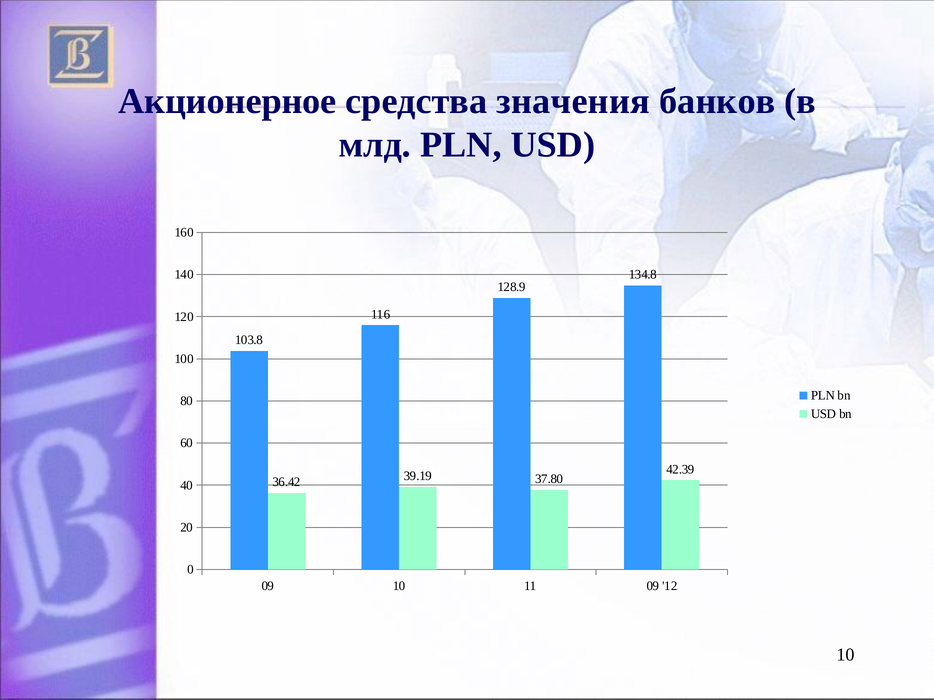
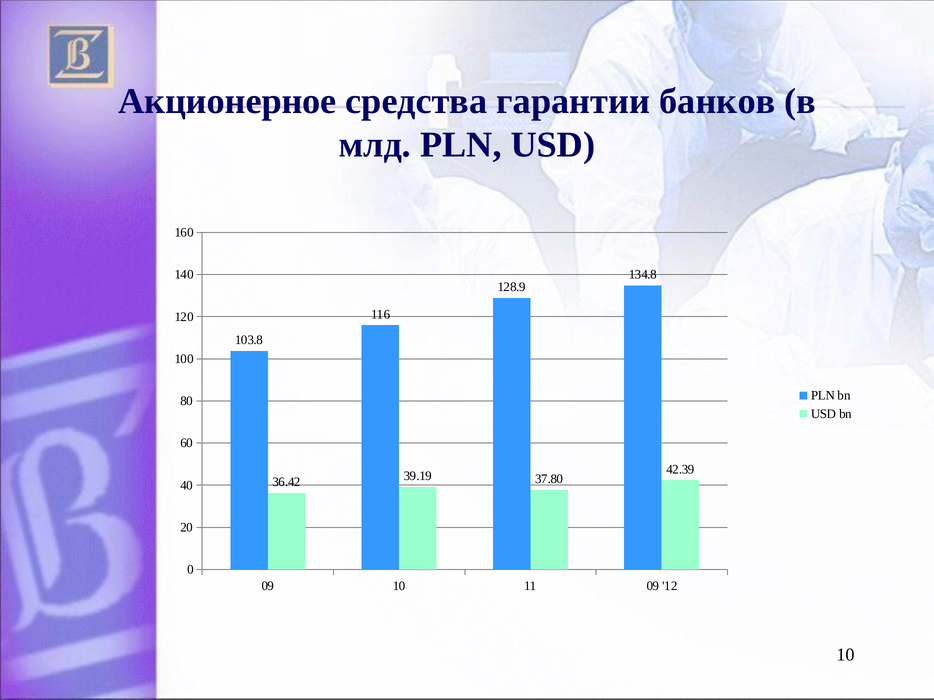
значения: значения -> гарантии (573, 101)
